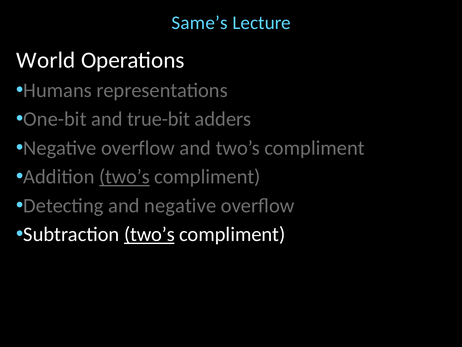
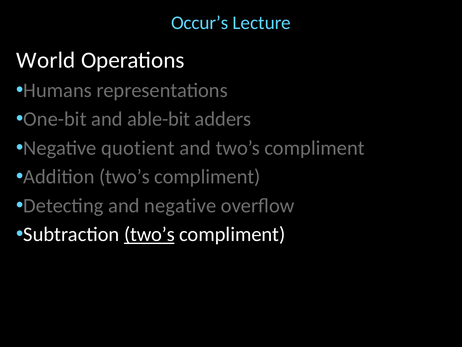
Same’s: Same’s -> Occur’s (200, 23)
true-bit: true-bit -> able-bit (159, 119)
overflow: overflow -> quotient (138, 148)
two’s underline: present -> none (124, 177)
